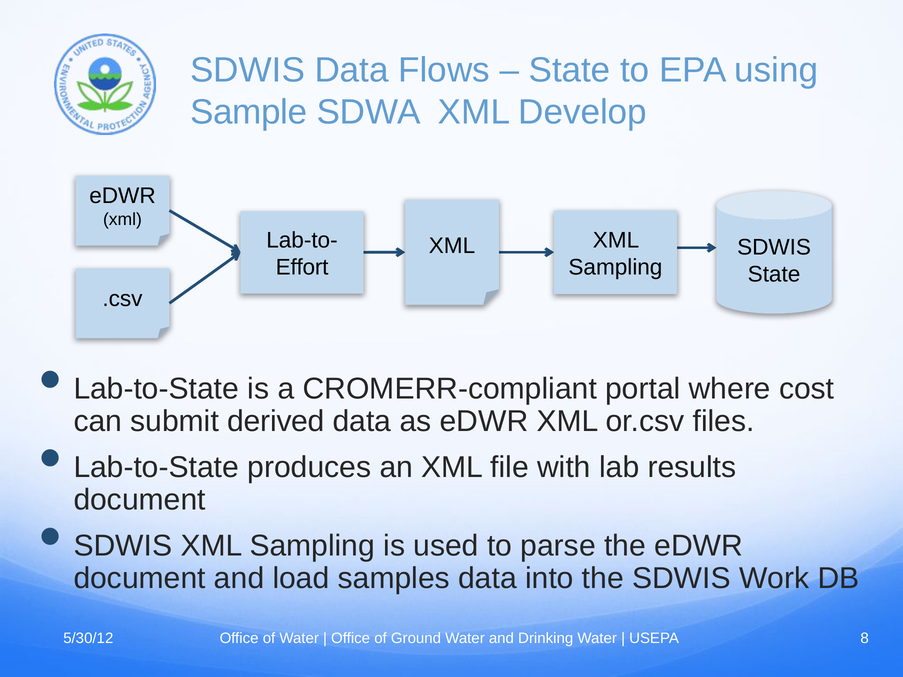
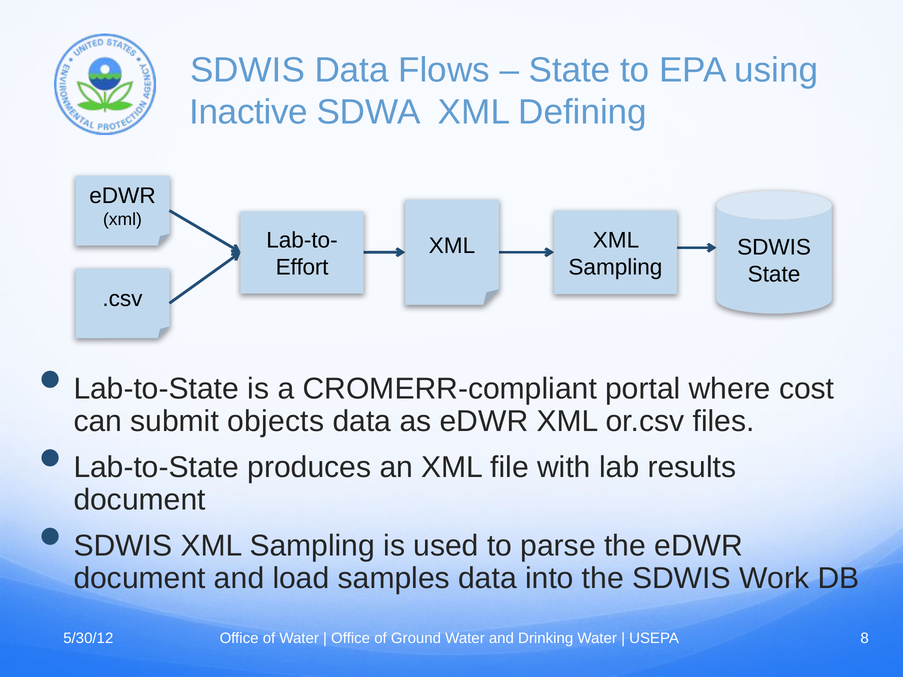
Sample: Sample -> Inactive (249, 112)
Develop: Develop -> Defining (583, 112)
derived: derived -> objects (276, 421)
